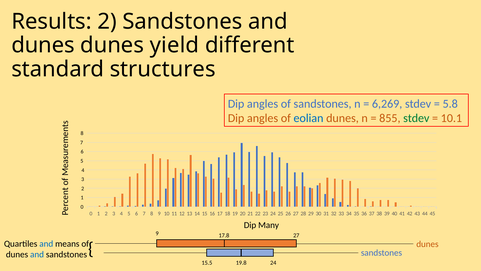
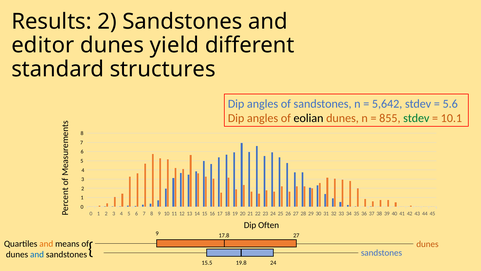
dunes: dunes -> editor (43, 45)
6,269: 6,269 -> 5,642 (387, 104)
5.8: 5.8 -> 5.6 (450, 104)
eolian colour: blue -> black (309, 118)
Many: Many -> Often (269, 225)
and colour: blue -> orange (46, 243)
